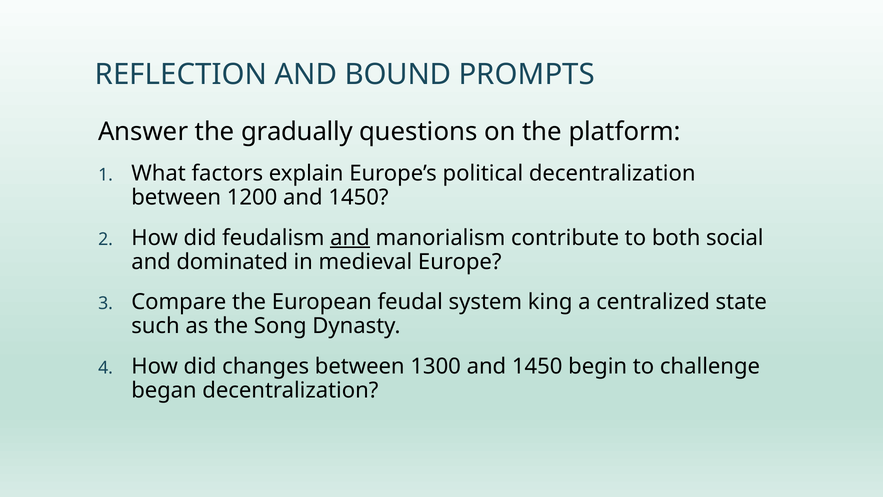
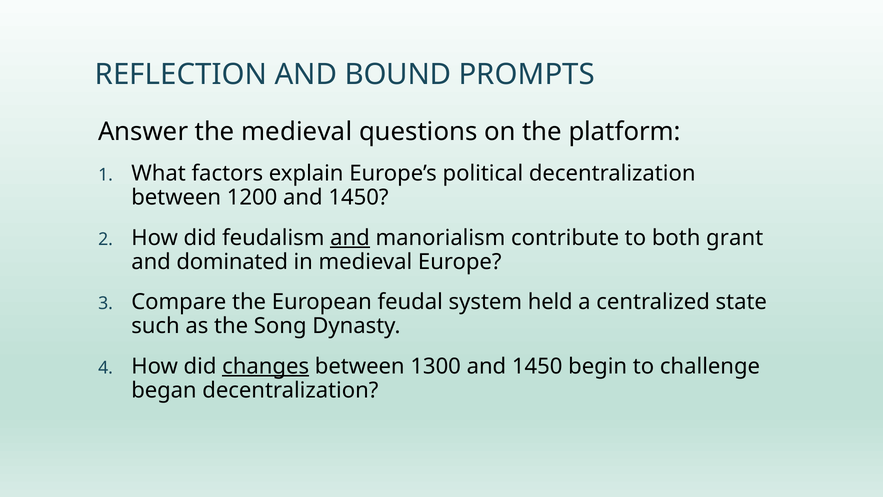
the gradually: gradually -> medieval (297, 132)
social: social -> grant (735, 238)
king: king -> held (550, 302)
changes underline: none -> present (266, 366)
